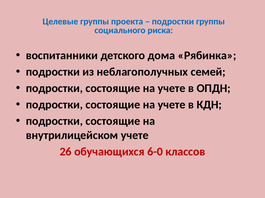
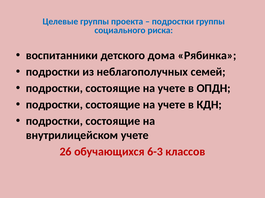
6-0: 6-0 -> 6-3 (155, 152)
